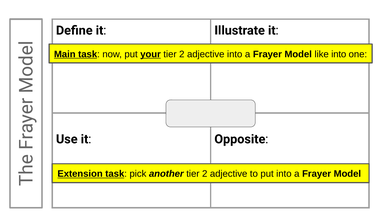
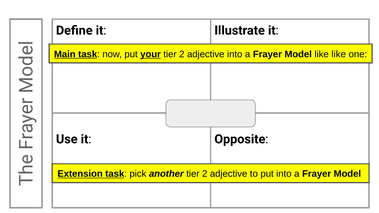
like into: into -> like (339, 54)
